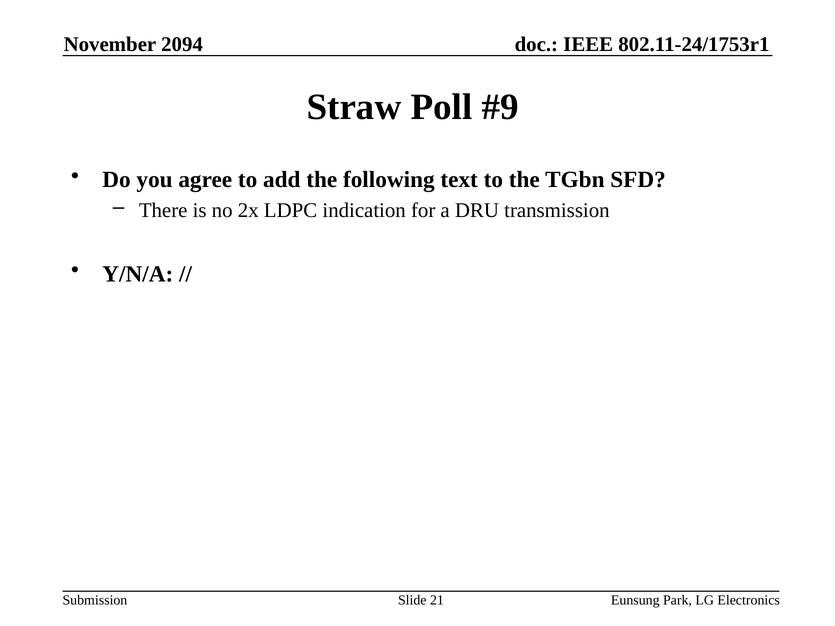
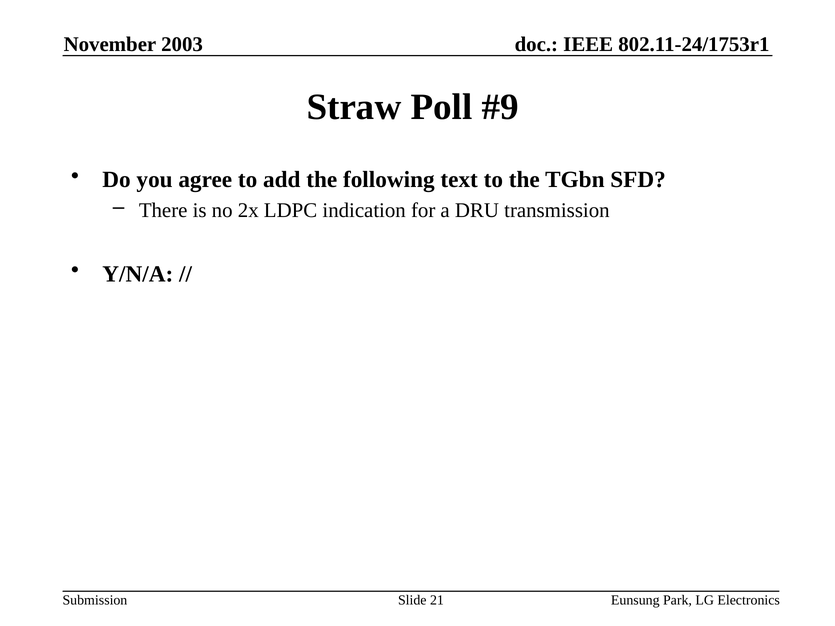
2094: 2094 -> 2003 (182, 45)
